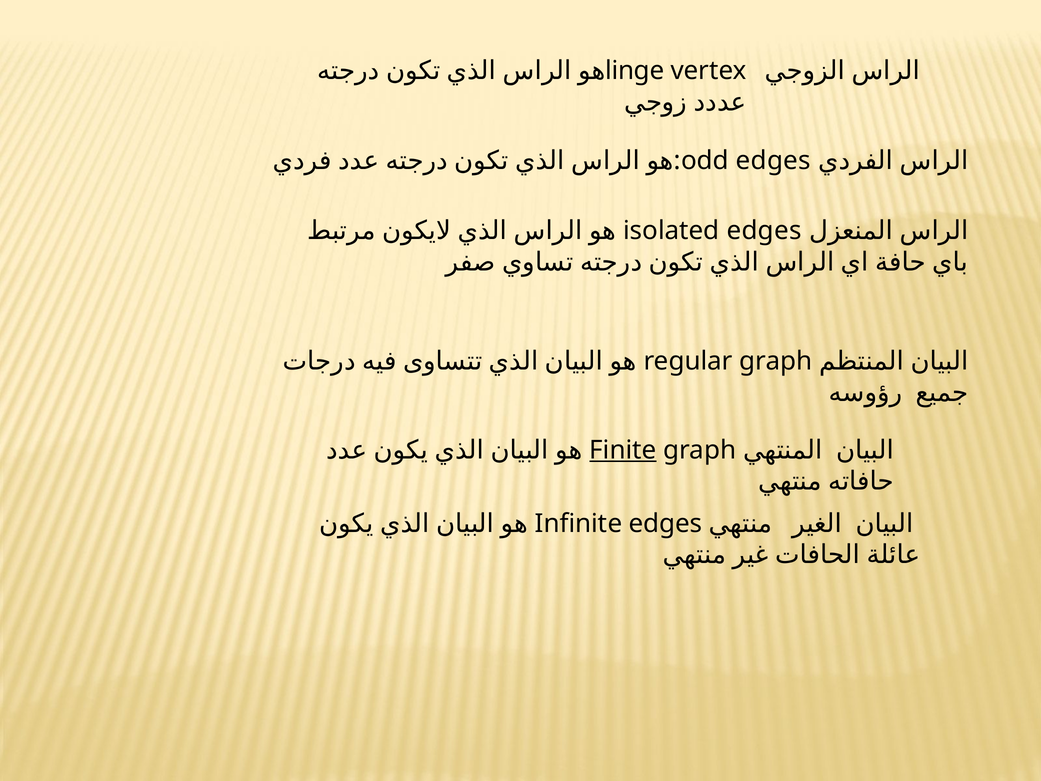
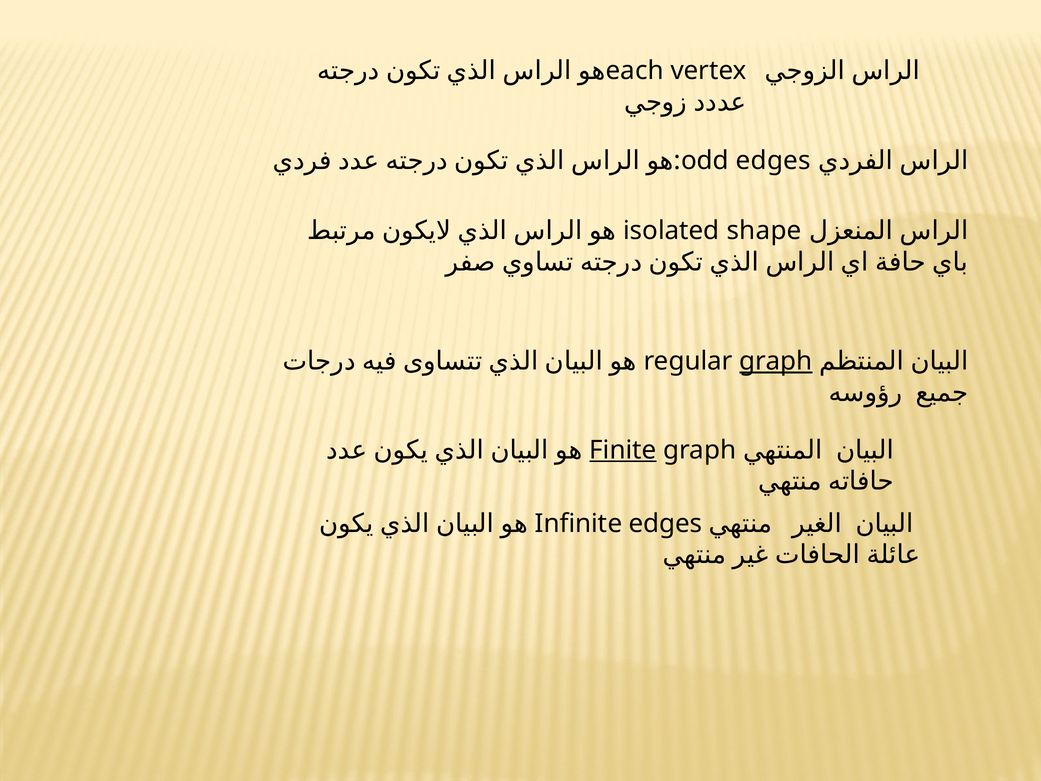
linge: linge -> each (635, 71)
isolated edges: edges -> shape (764, 231)
graph underline: none -> present (776, 361)
